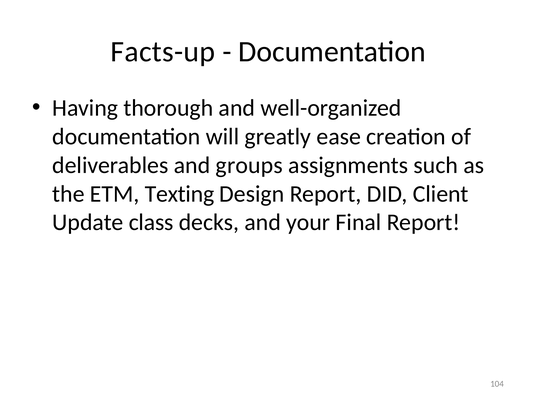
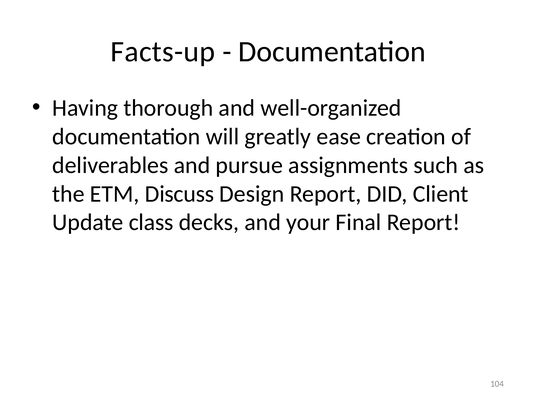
groups: groups -> pursue (249, 165)
Texting: Texting -> Discuss (180, 194)
